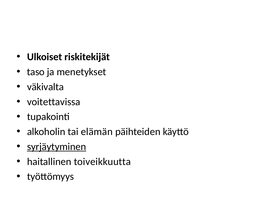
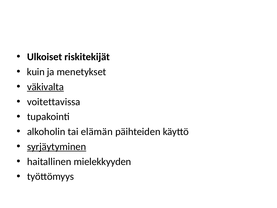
taso: taso -> kuin (36, 72)
väkivalta underline: none -> present (45, 87)
toiveikkuutta: toiveikkuutta -> mielekkyyden (102, 161)
